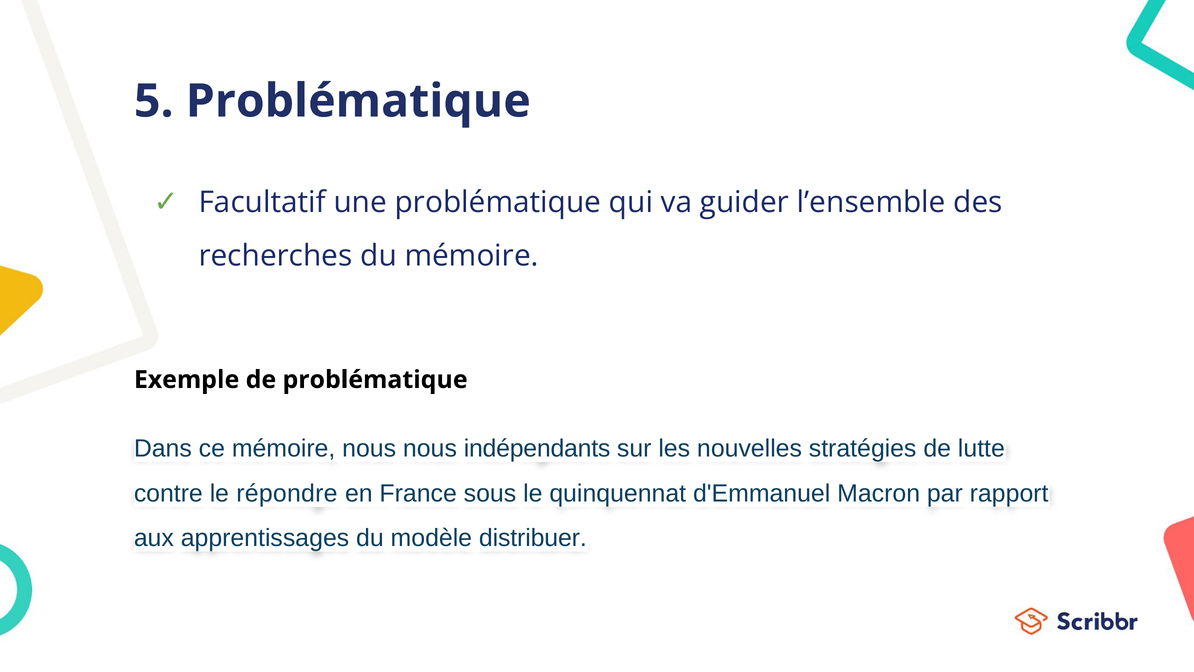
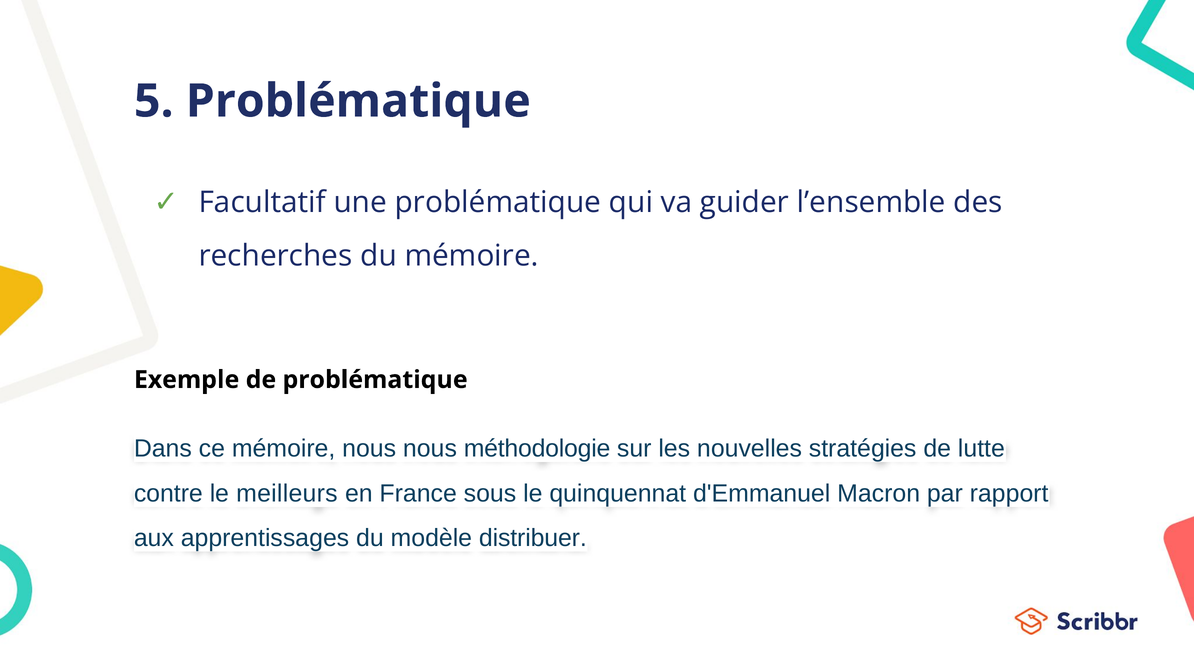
indépendants: indépendants -> méthodologie (537, 448)
répondre: répondre -> meilleurs (287, 493)
